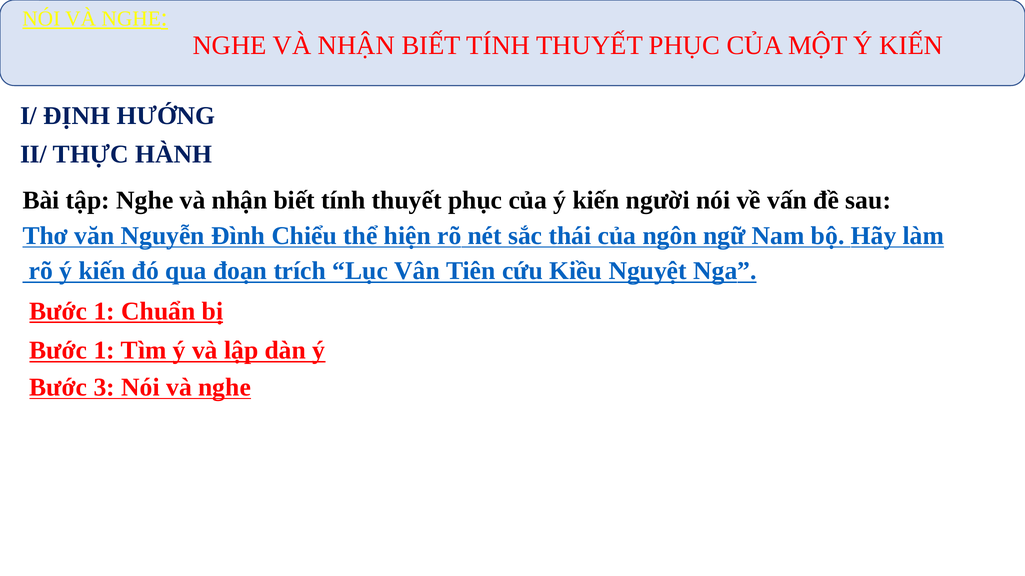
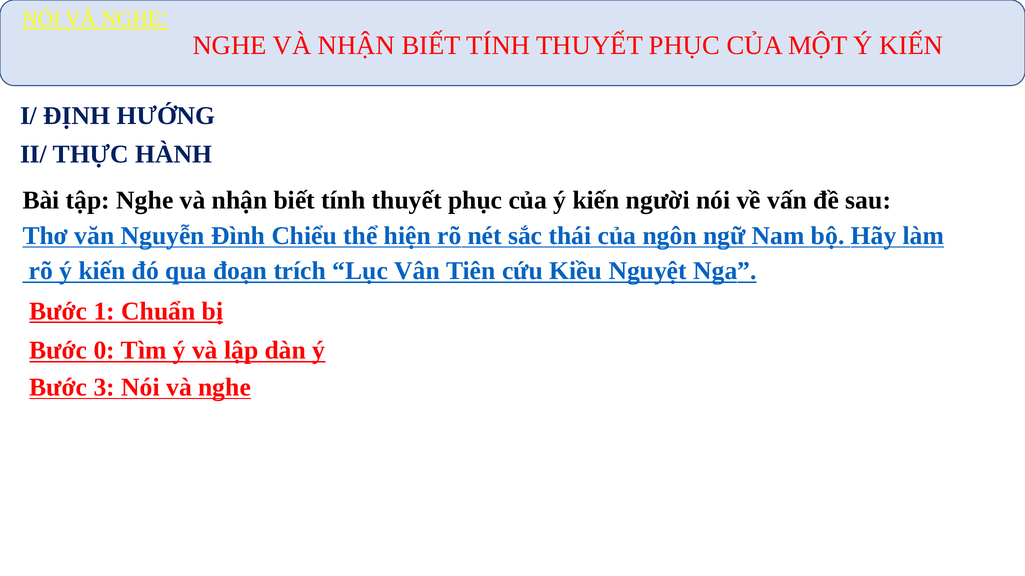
1: 1 -> 0 (104, 351)
